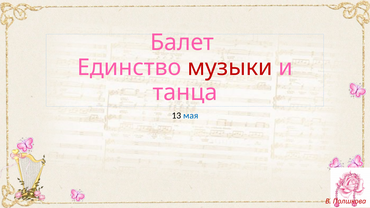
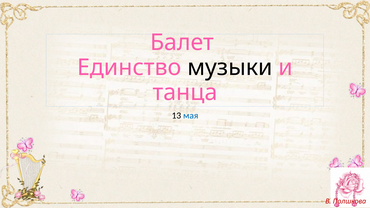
музыки colour: red -> black (230, 68)
